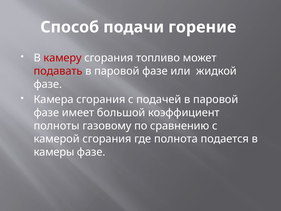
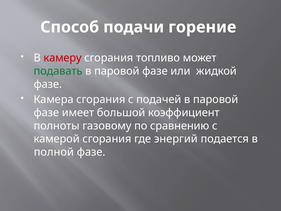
подавать colour: red -> green (58, 71)
полнота: полнота -> энергий (176, 139)
камеры: камеры -> полной (54, 152)
